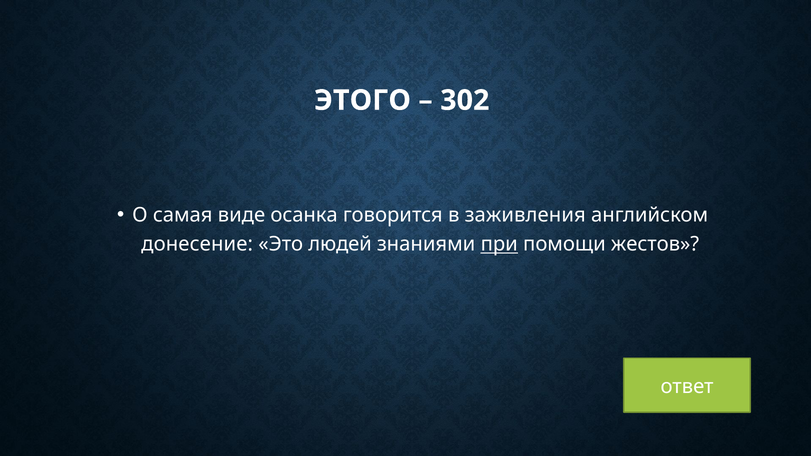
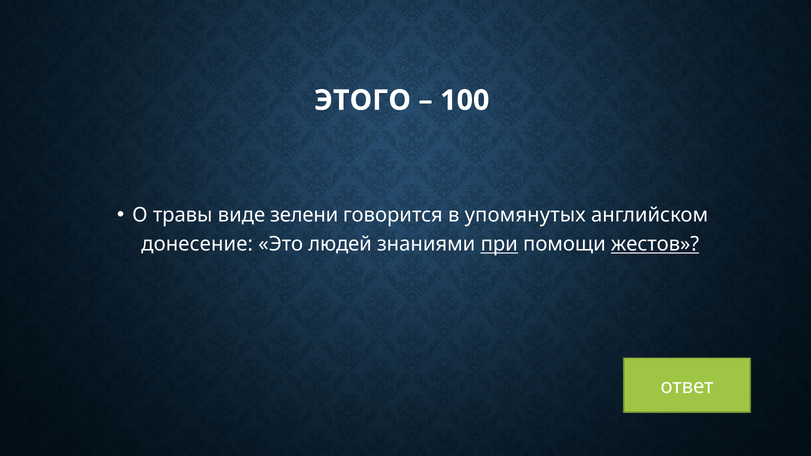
302: 302 -> 100 (465, 100)
самая: самая -> травы (183, 215)
осанка: осанка -> зелени (304, 215)
заживления: заживления -> упомянутых (525, 215)
жестов underline: none -> present (655, 244)
